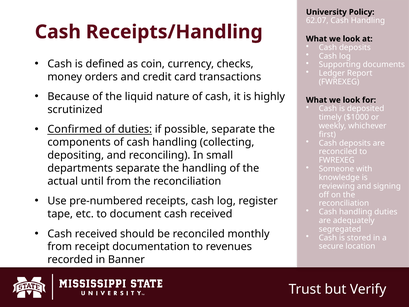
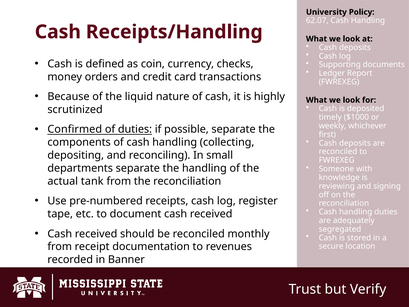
until: until -> tank (92, 181)
